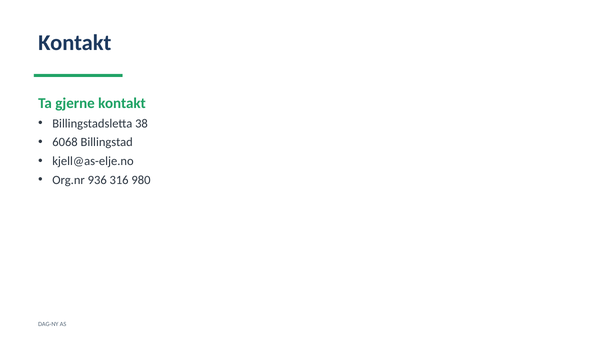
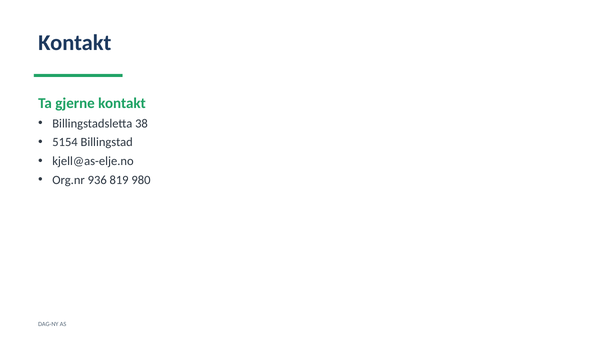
6068: 6068 -> 5154 (65, 142)
316: 316 -> 819 (119, 180)
